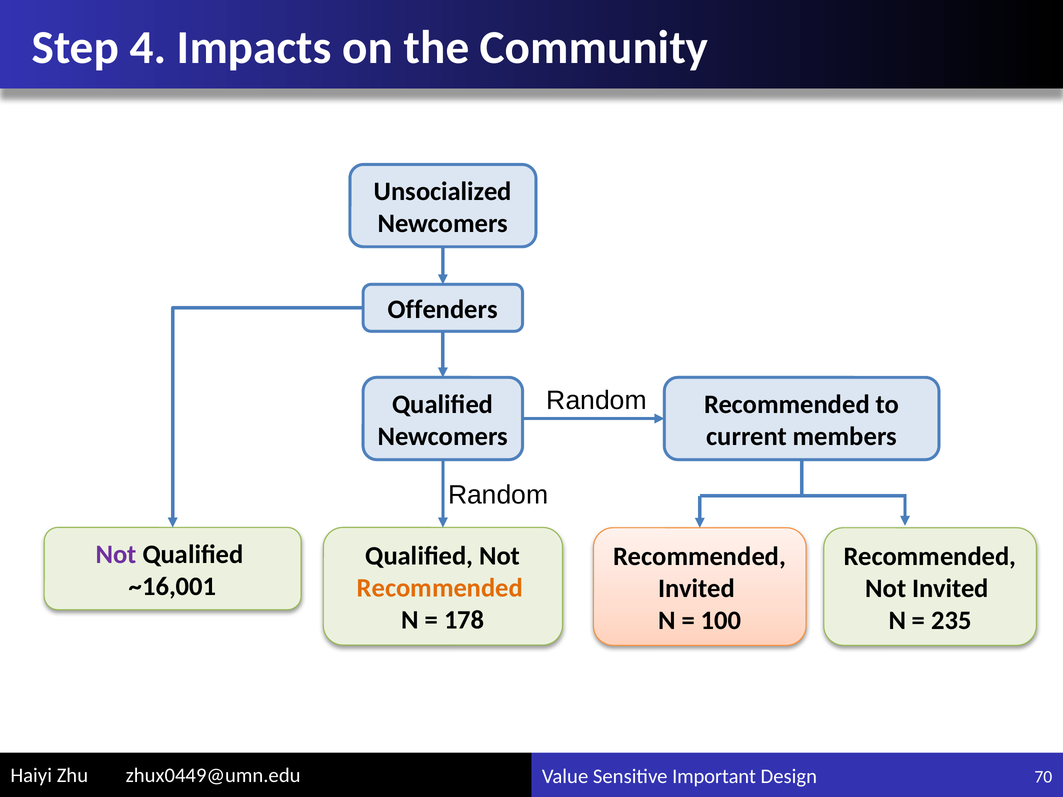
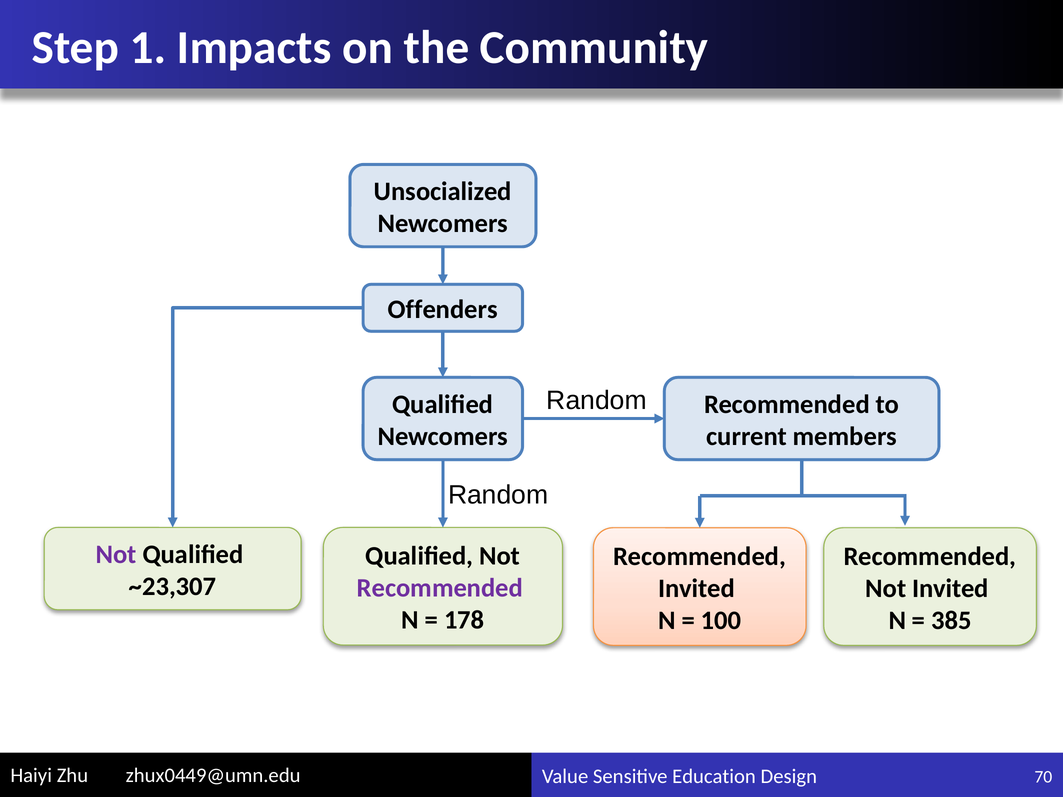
4: 4 -> 1 (148, 48)
~16,001: ~16,001 -> ~23,307 (173, 587)
Recommended colour: orange -> purple (440, 588)
235: 235 -> 385 (951, 620)
Important: Important -> Education (714, 776)
